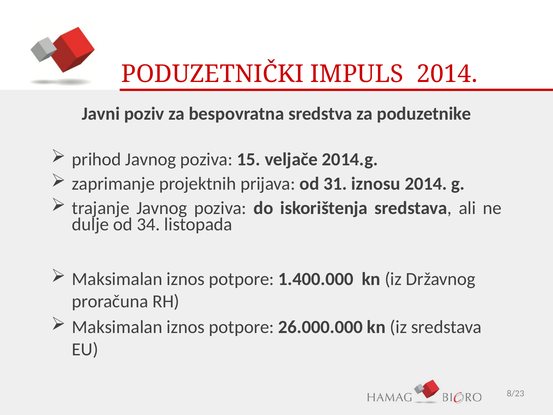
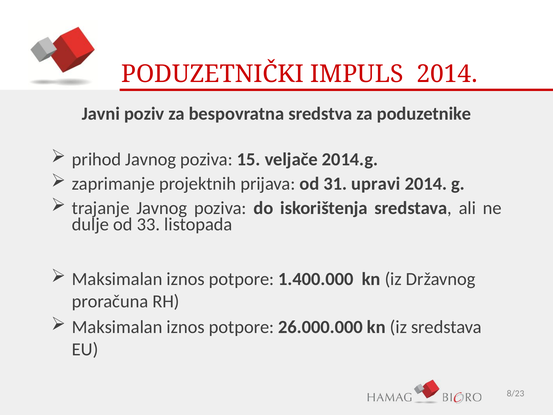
iznosu: iznosu -> upravi (376, 184)
34: 34 -> 33 (148, 224)
